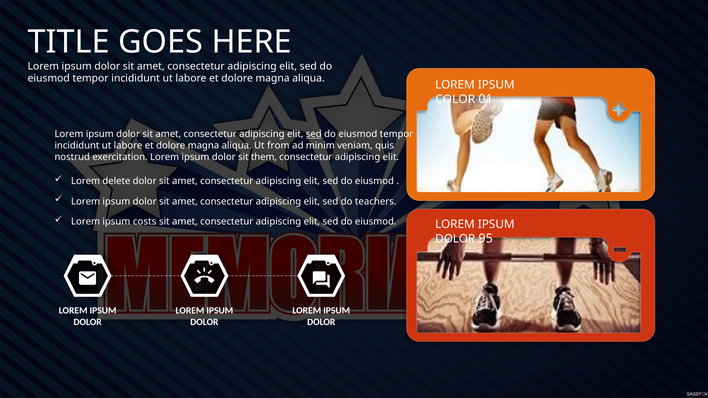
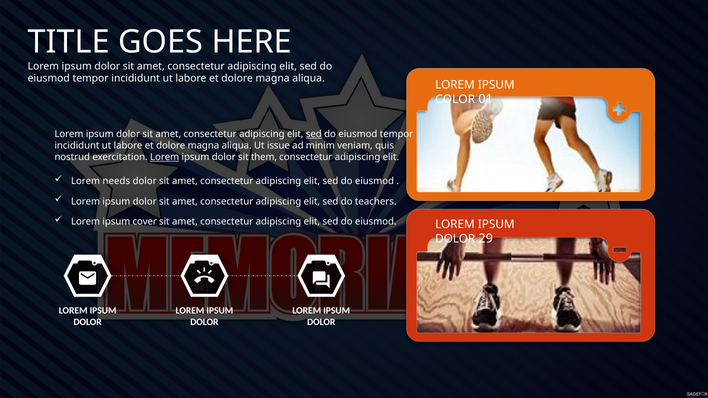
from: from -> issue (278, 146)
Lorem underline: none -> present (165, 157)
delete: delete -> needs (116, 181)
costs: costs -> cover (145, 222)
95: 95 -> 29 (486, 239)
